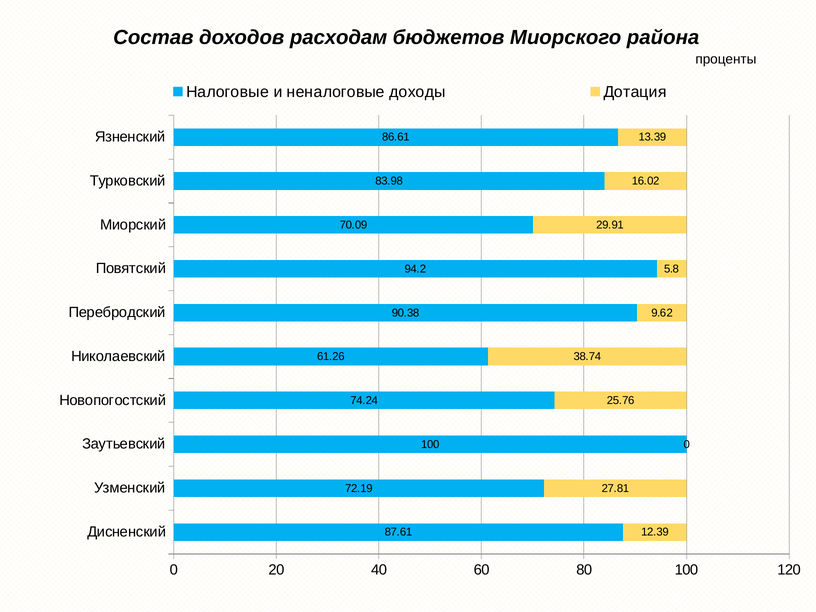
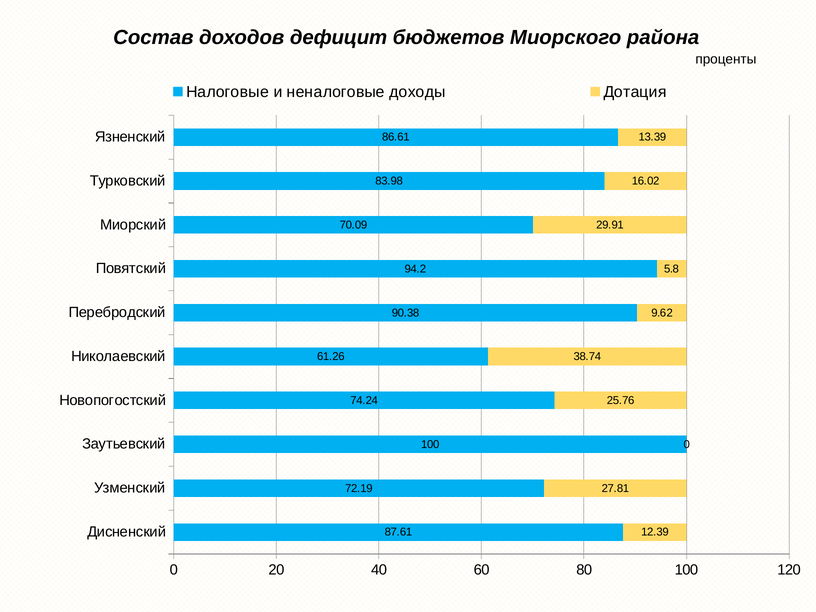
расходам: расходам -> дефицит (339, 38)
